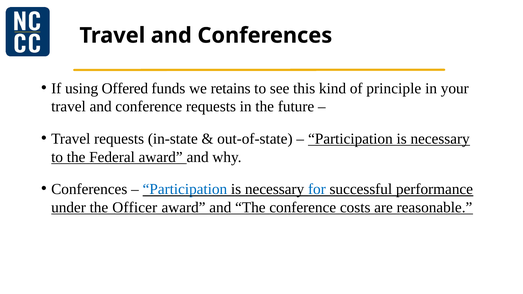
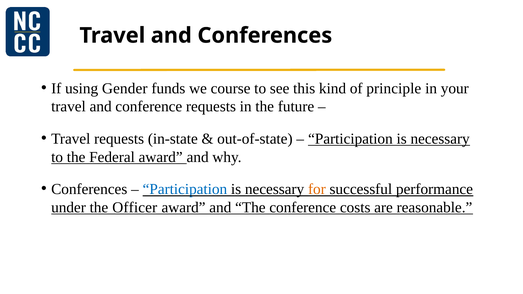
Offered: Offered -> Gender (125, 88)
retains: retains -> course (231, 88)
for colour: blue -> orange (317, 189)
